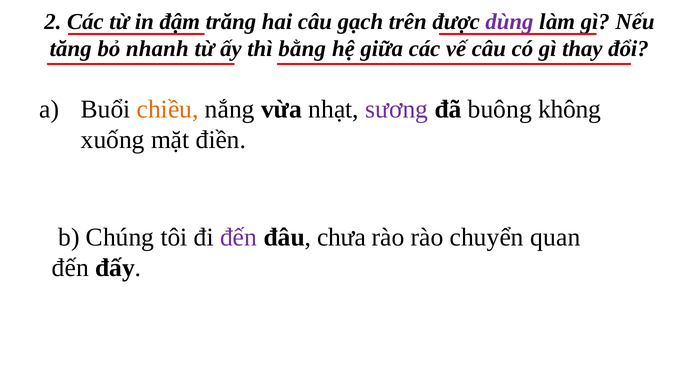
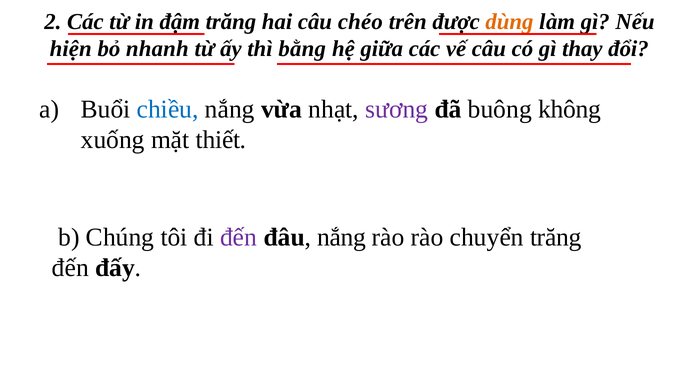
gạch: gạch -> chéo (360, 22)
dùng colour: purple -> orange (509, 22)
tăng: tăng -> hiện (71, 49)
chiều colour: orange -> blue (168, 109)
điền: điền -> thiết (221, 140)
đâu chưa: chưa -> nắng (342, 237)
chuyển quan: quan -> trăng (556, 237)
